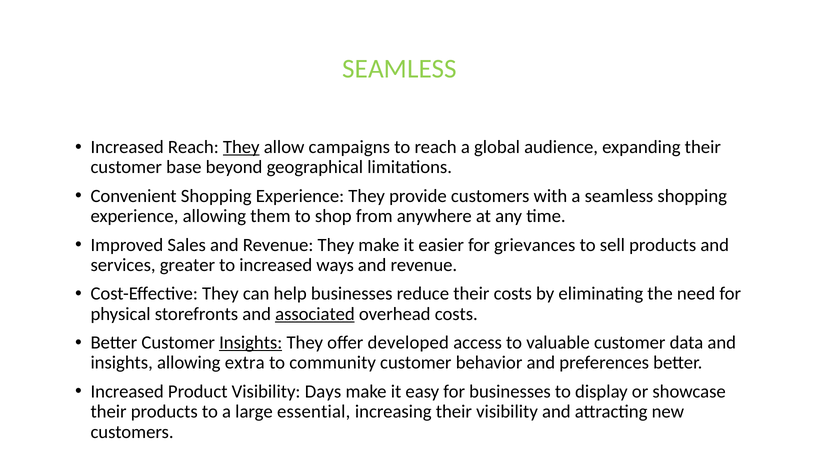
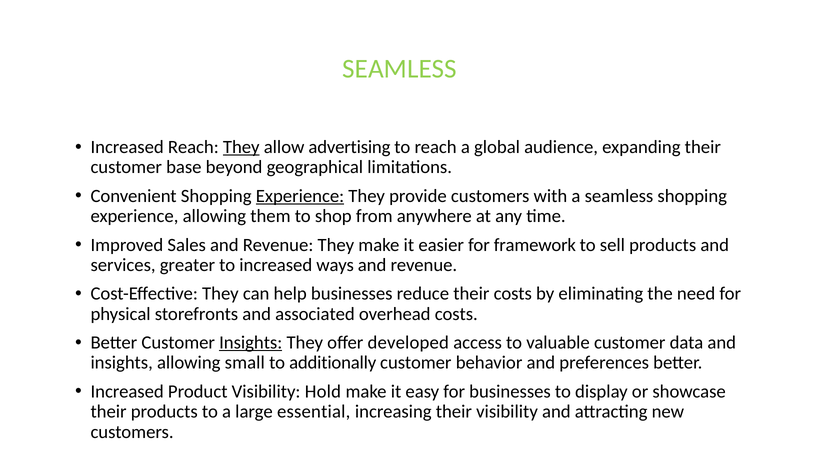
campaigns: campaigns -> advertising (349, 147)
Experience underline: none -> present (300, 196)
grievances: grievances -> framework (535, 245)
associated underline: present -> none (315, 314)
extra: extra -> small (245, 363)
community: community -> additionally (333, 363)
Days: Days -> Hold (323, 392)
